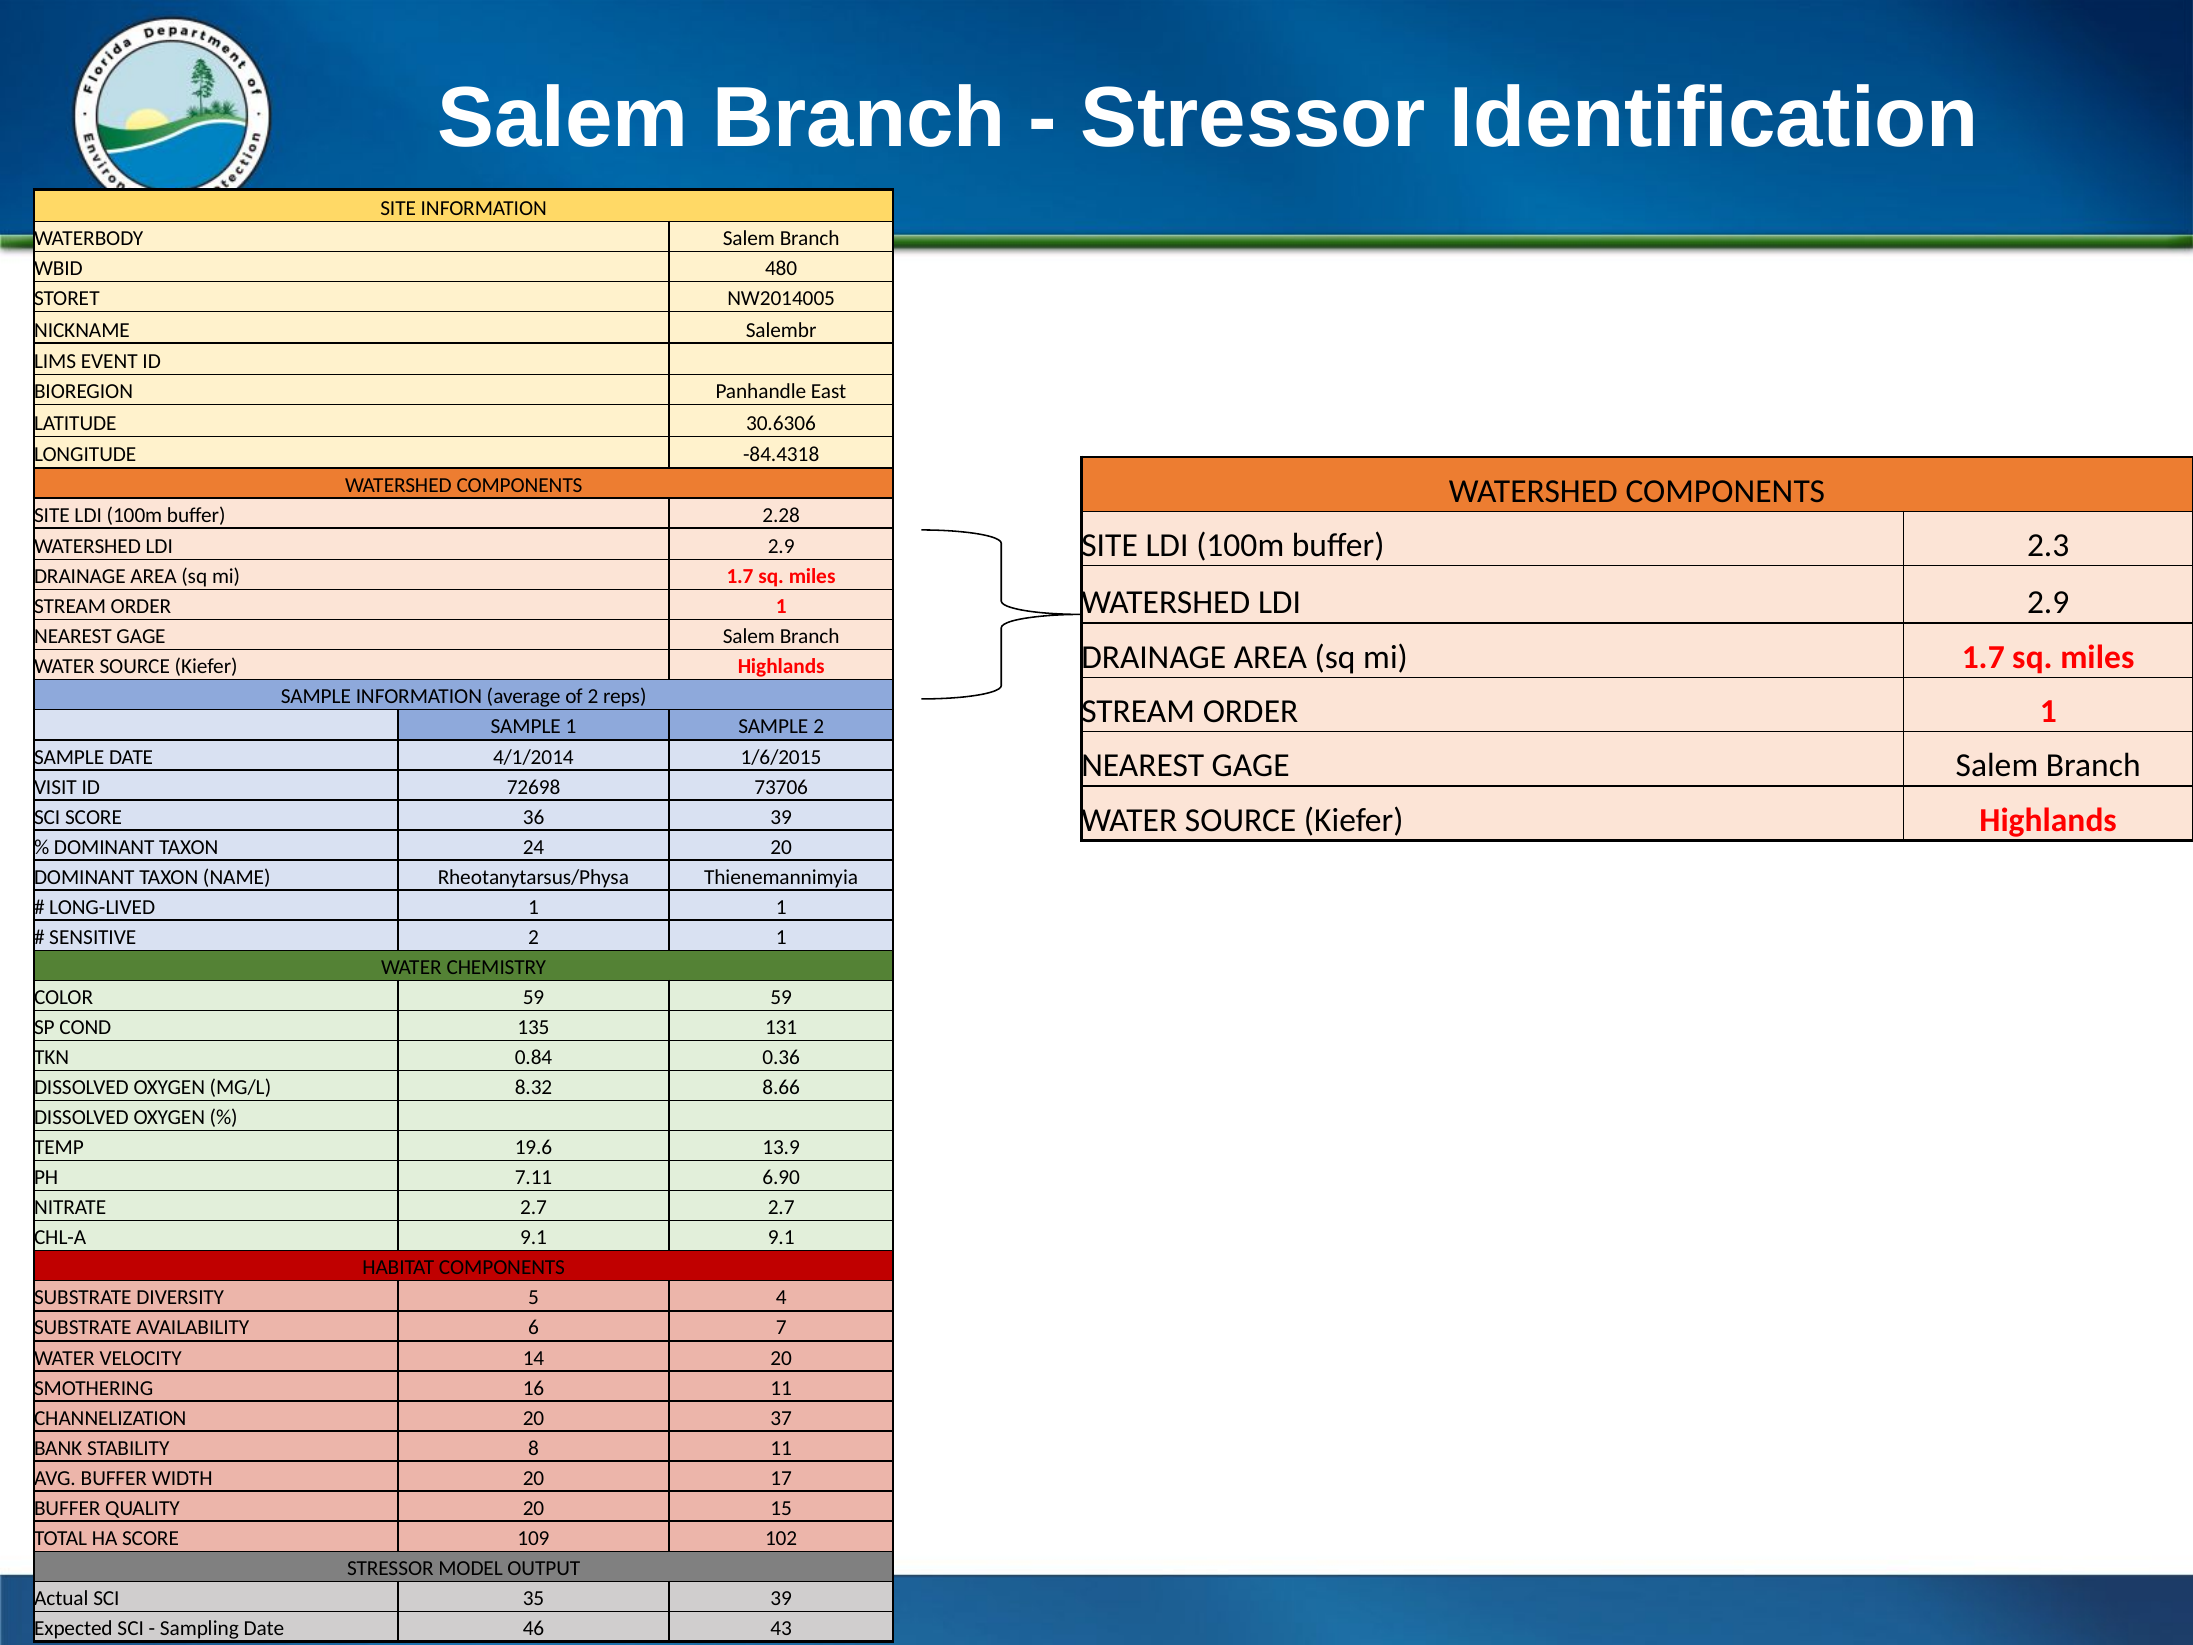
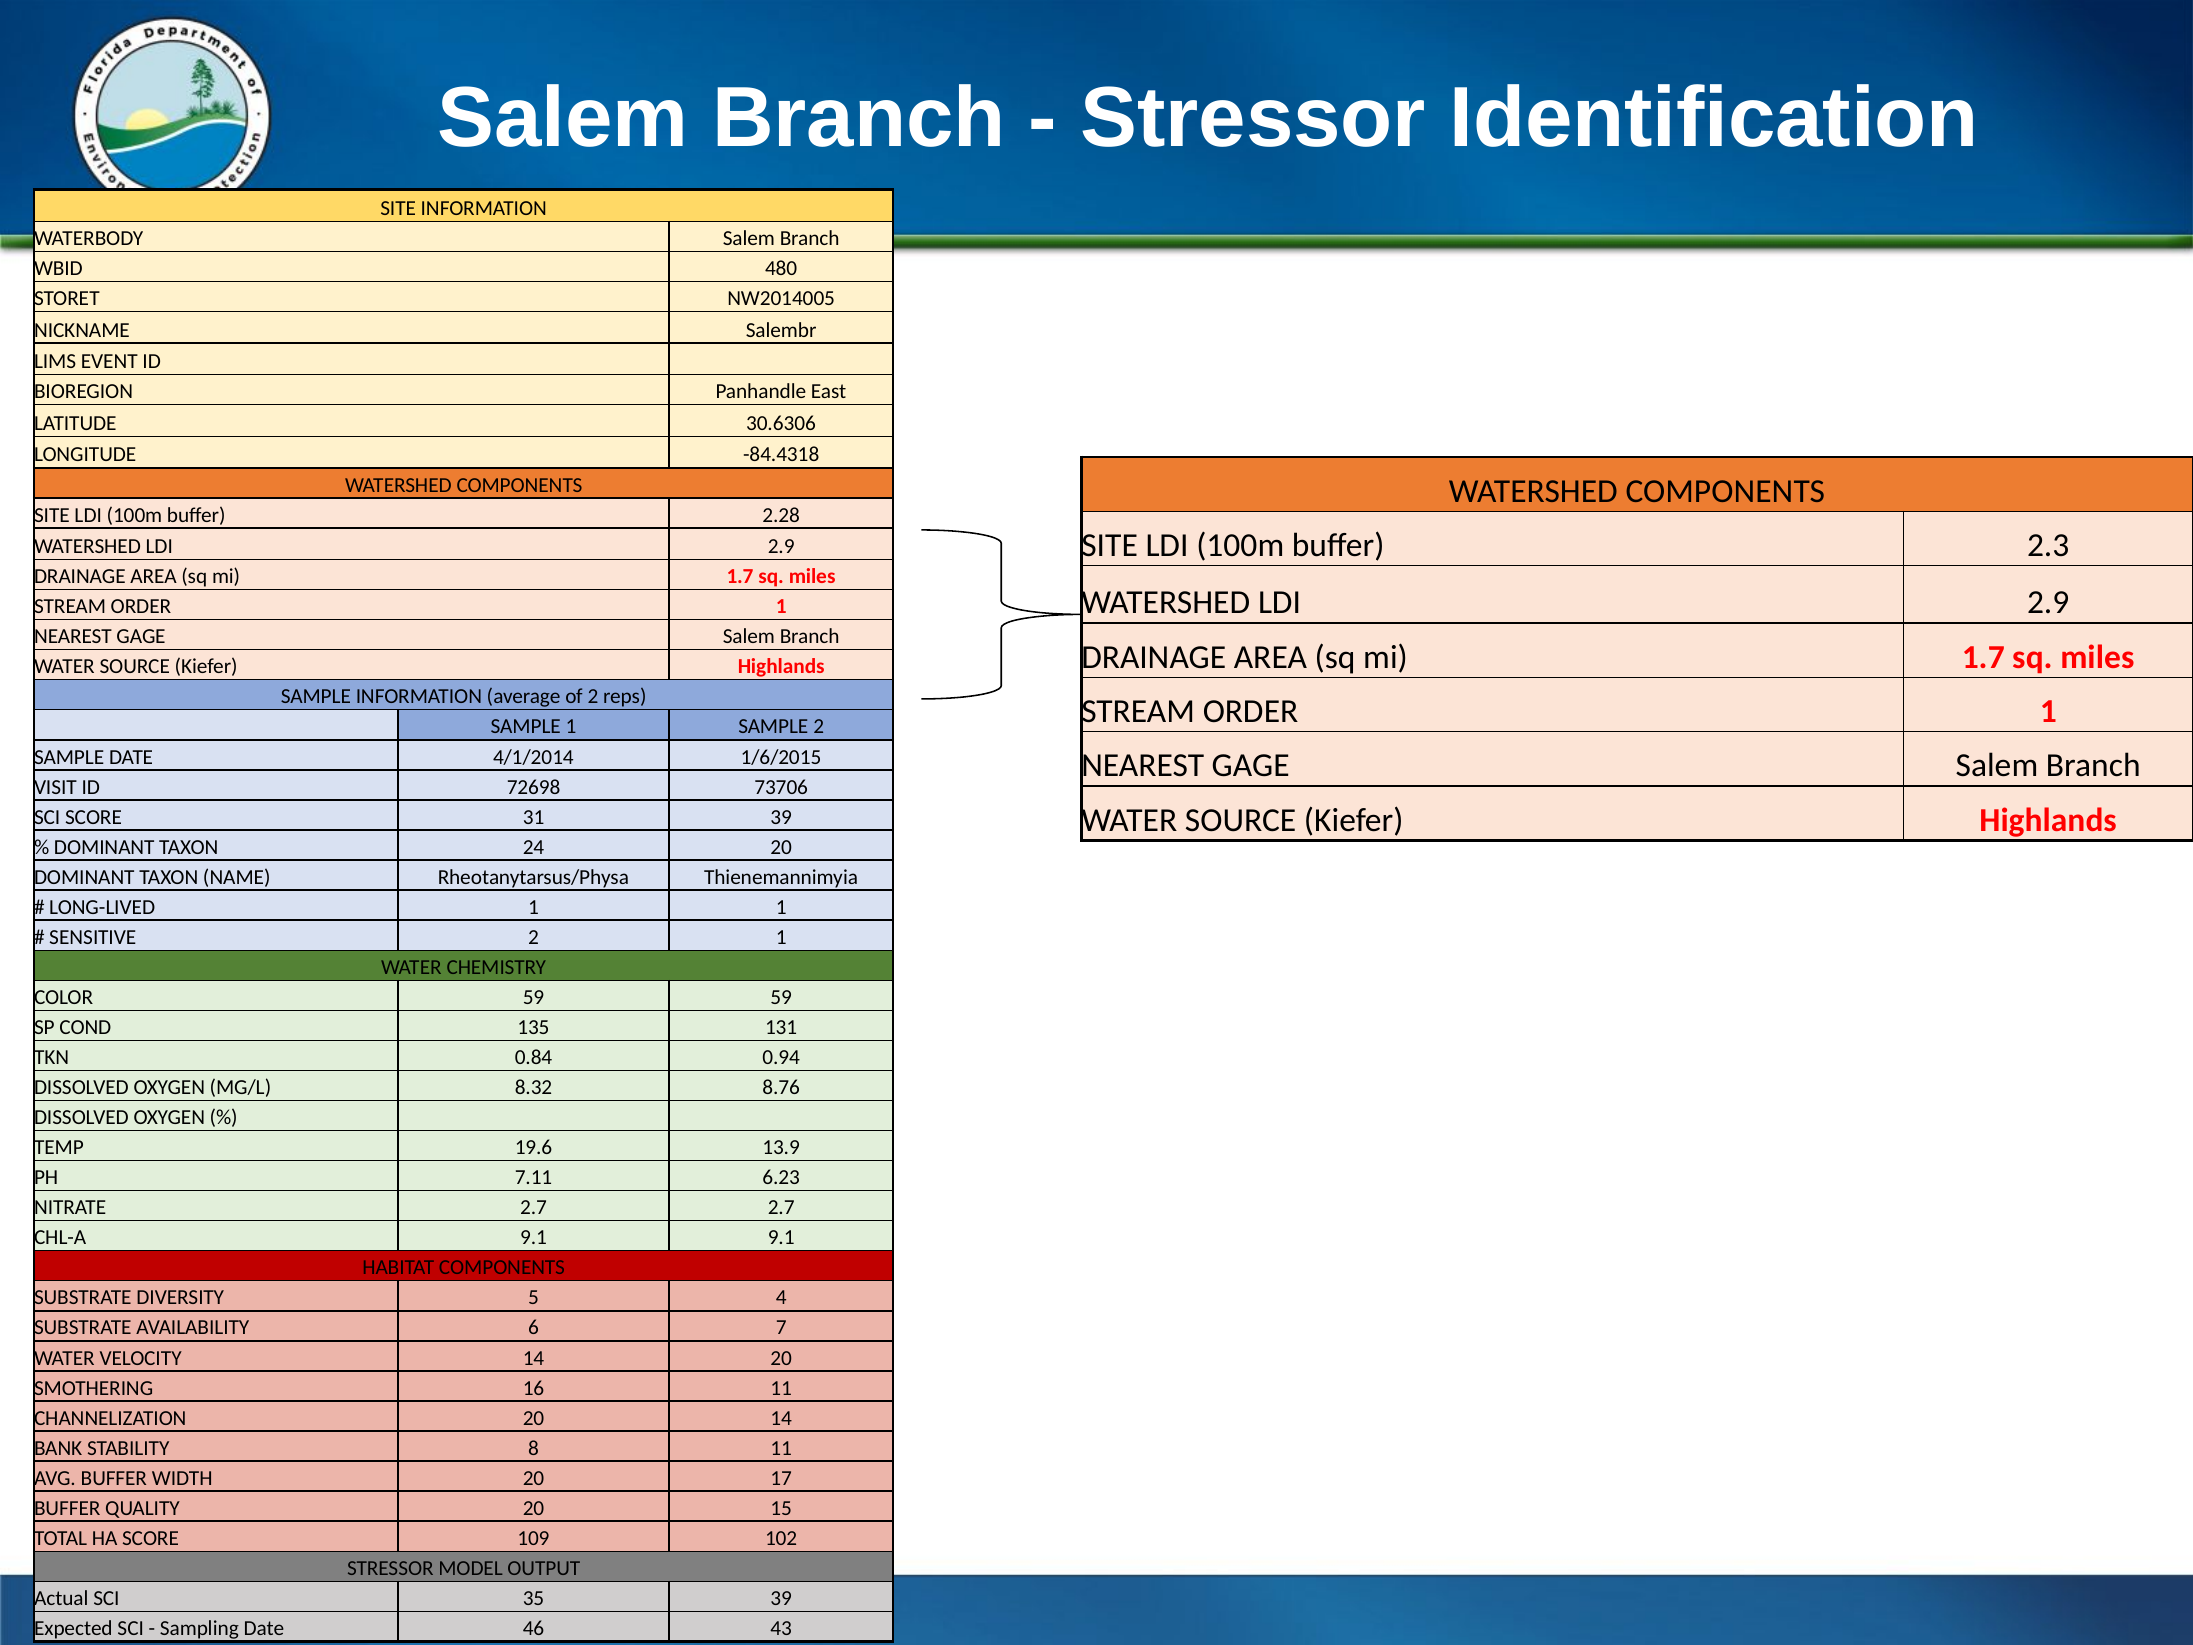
36: 36 -> 31 (534, 817)
0.36: 0.36 -> 0.94 (781, 1057)
8.66: 8.66 -> 8.76 (781, 1087)
6.90: 6.90 -> 6.23 (781, 1178)
20 37: 37 -> 14 (781, 1418)
